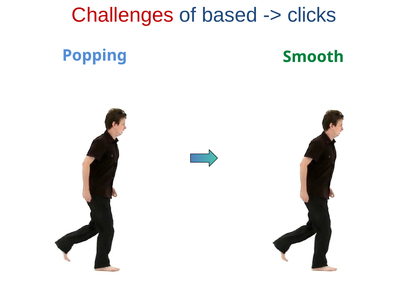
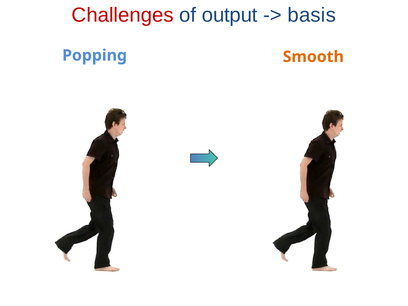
based: based -> output (230, 15)
clicks: clicks -> basis (312, 15)
Smooth colour: green -> orange (313, 57)
